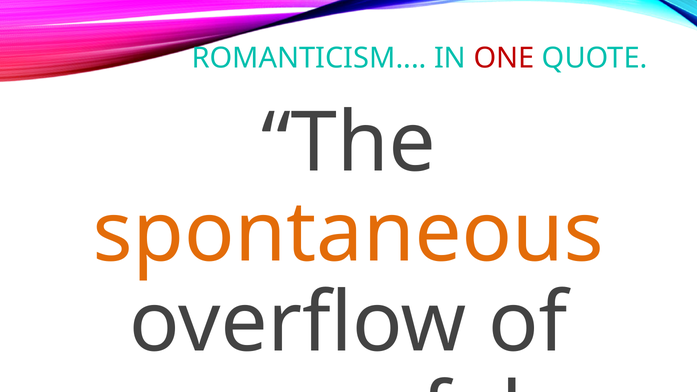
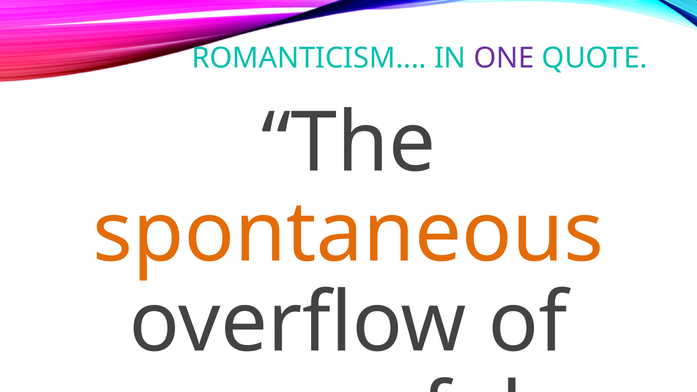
ONE colour: red -> purple (504, 58)
